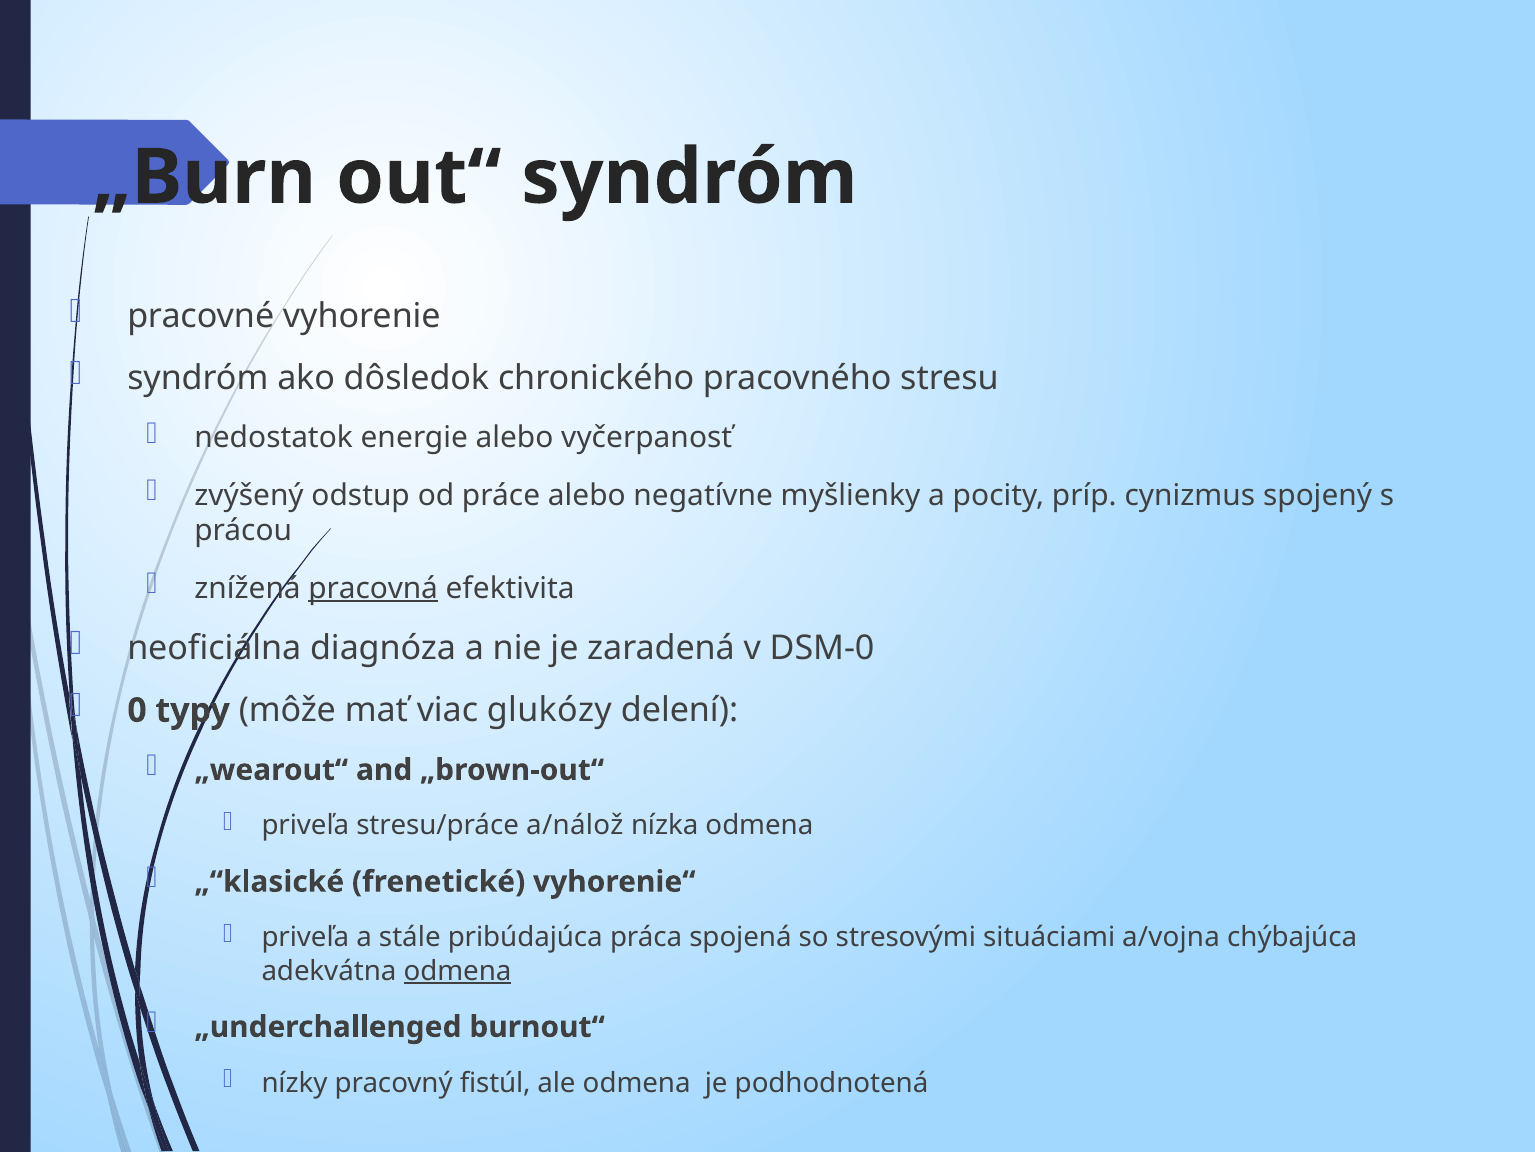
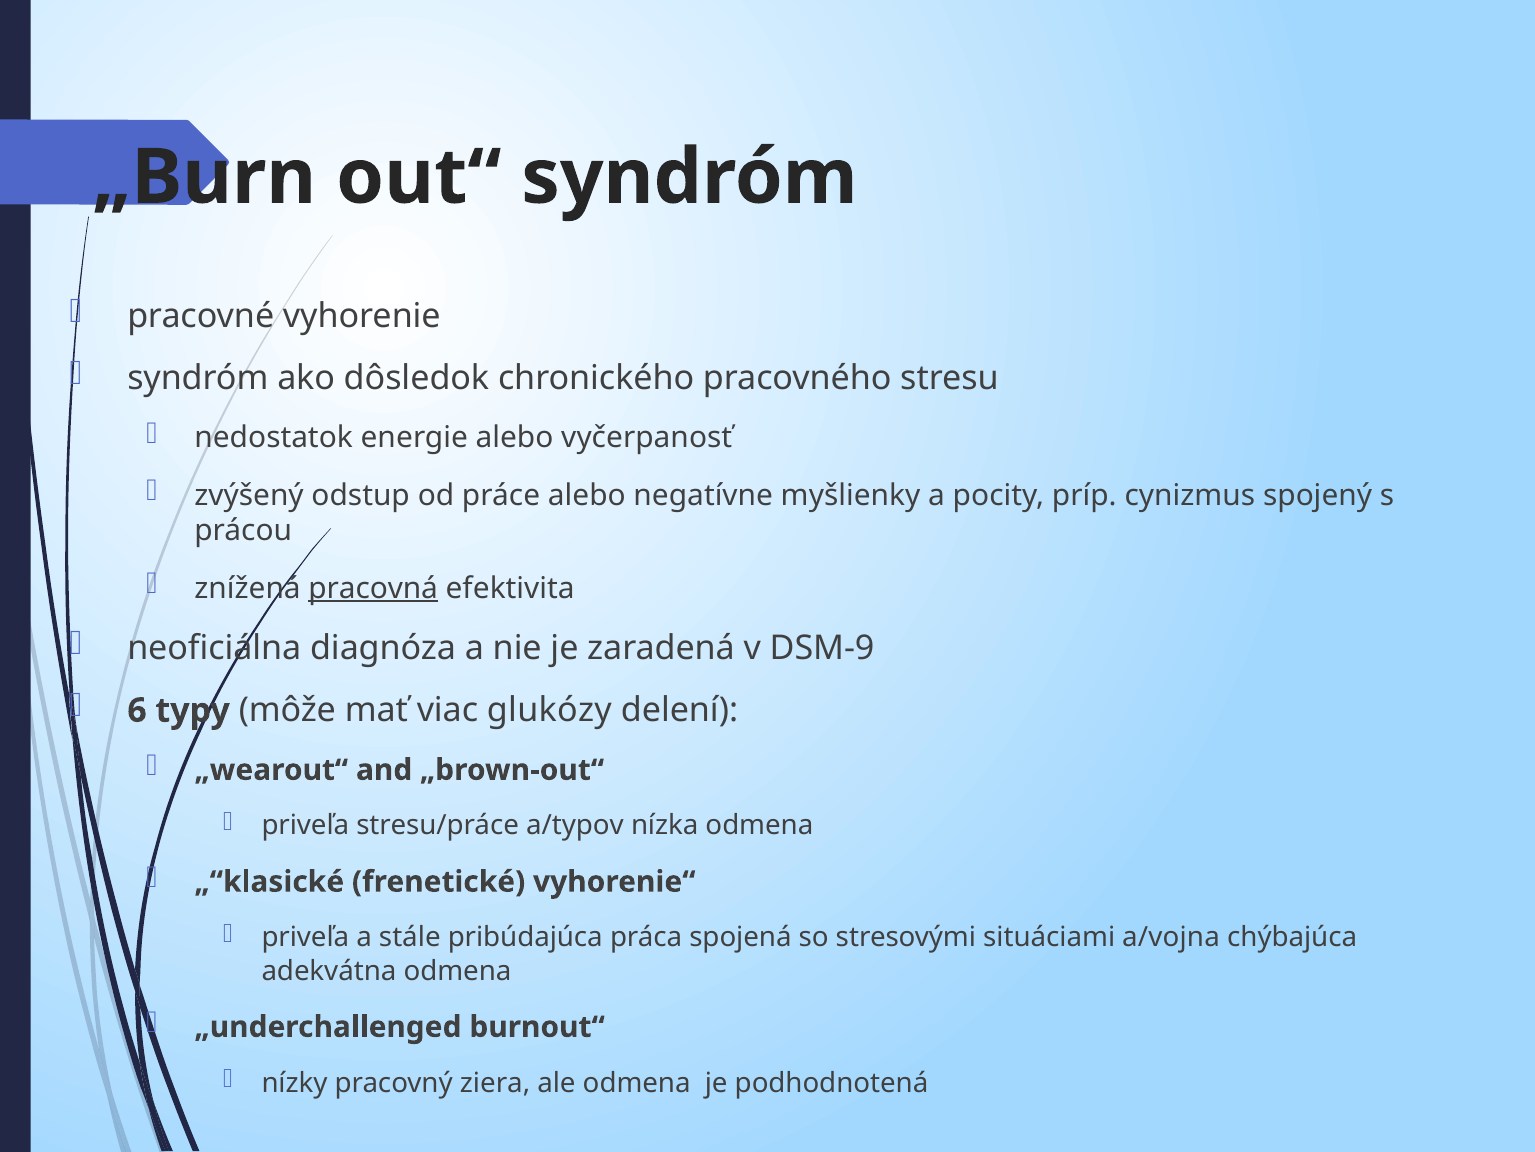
DSM-0: DSM-0 -> DSM-9 (822, 648)
0: 0 -> 6 (137, 710)
a/nálož: a/nálož -> a/typov (575, 825)
odmena underline: present -> none (458, 970)
fistúl: fistúl -> ziera (495, 1082)
